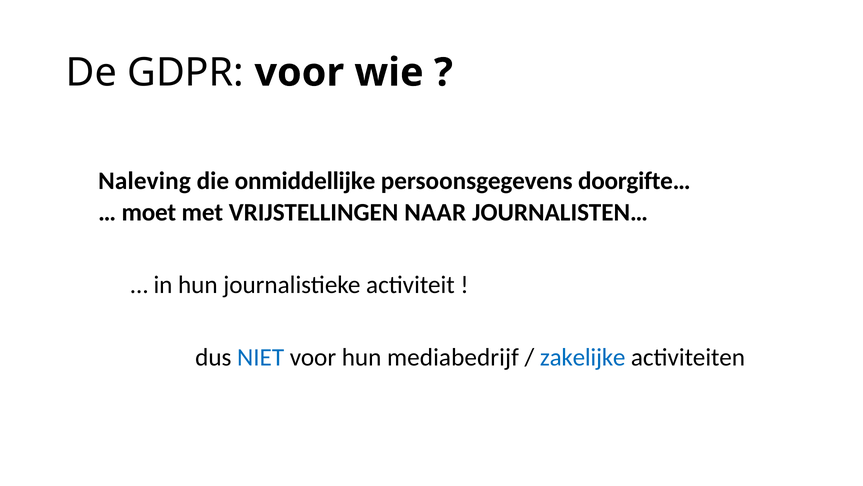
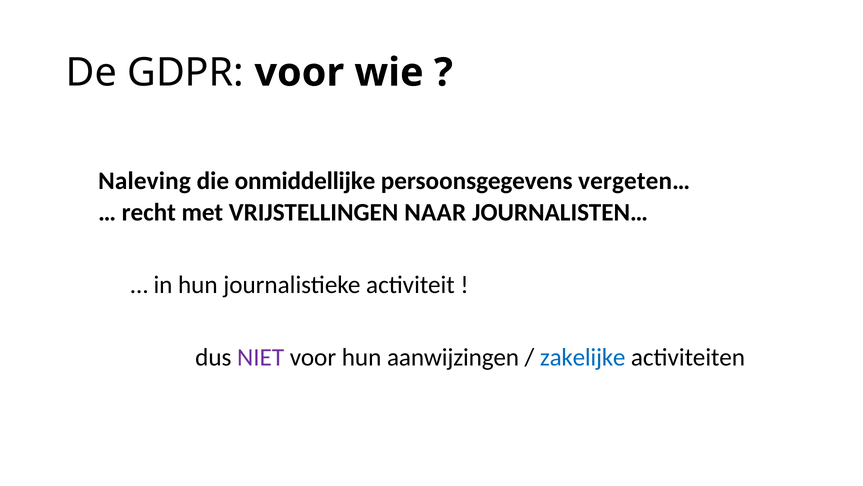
doorgifte…: doorgifte… -> vergeten… (634, 181)
moet: moet -> recht (149, 212)
NIET colour: blue -> purple (261, 357)
mediabedrijf: mediabedrijf -> aanwijzingen (453, 357)
